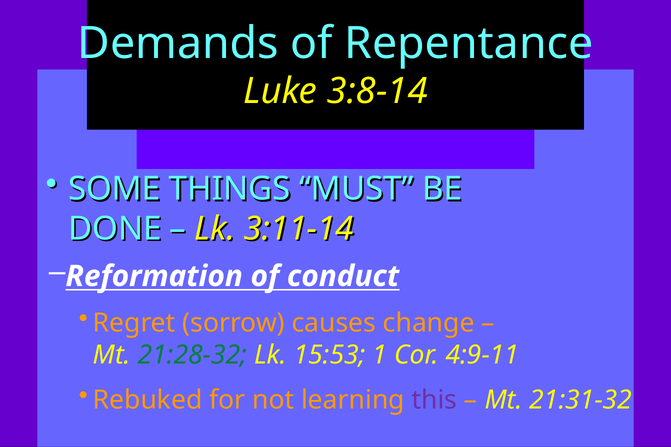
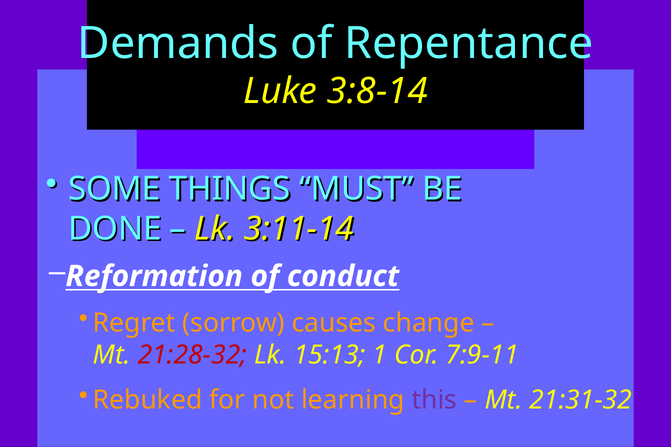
21:28-32 colour: green -> red (192, 355)
15:53: 15:53 -> 15:13 (330, 355)
4:9-11: 4:9-11 -> 7:9-11 (482, 355)
